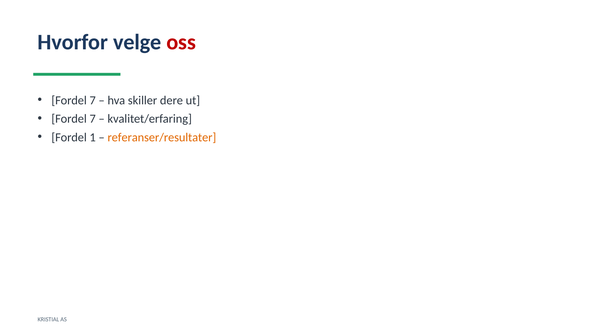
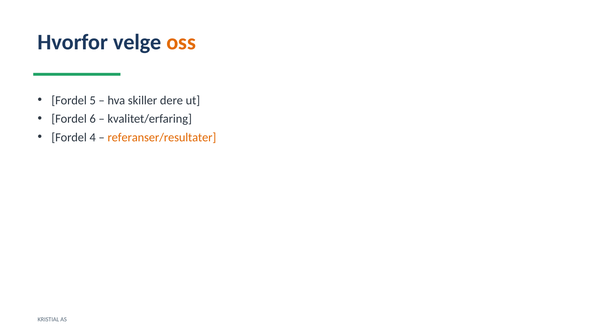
oss colour: red -> orange (181, 42)
7: 7 -> 5 (93, 100)
7: 7 -> 6 (93, 119)
1: 1 -> 4 (93, 137)
